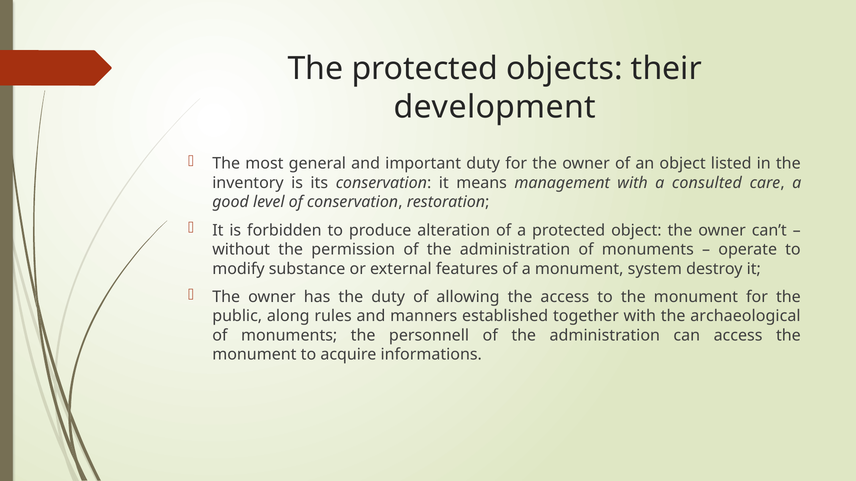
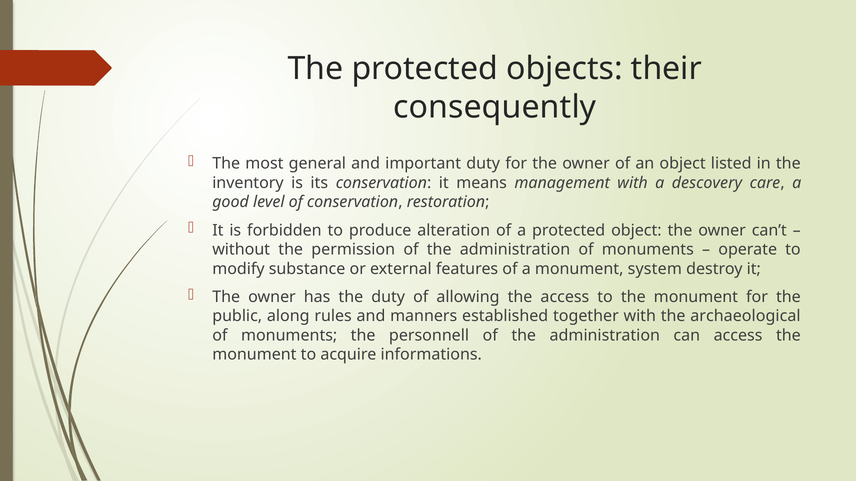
development: development -> consequently (495, 107)
consulted: consulted -> descovery (707, 183)
